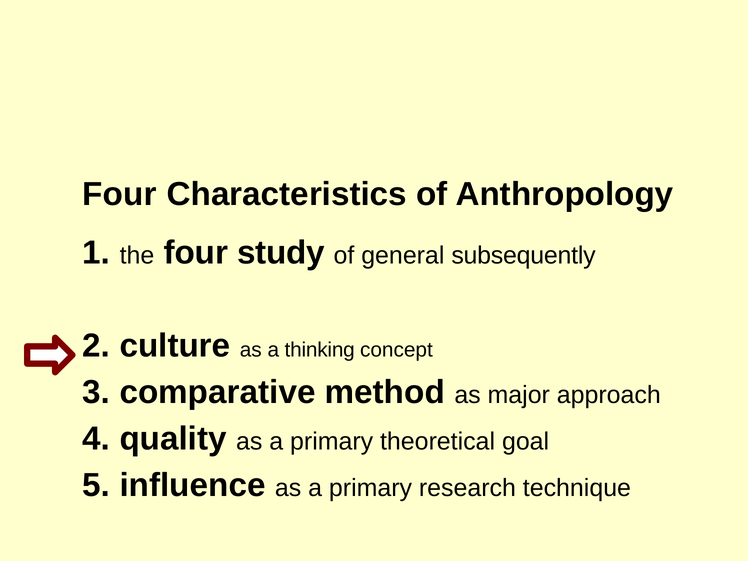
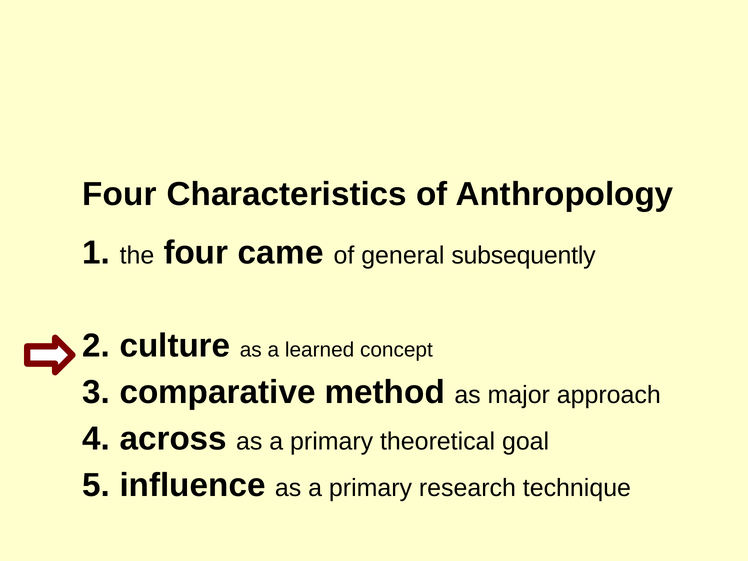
study: study -> came (281, 253)
thinking: thinking -> learned (320, 350)
quality: quality -> across (173, 439)
